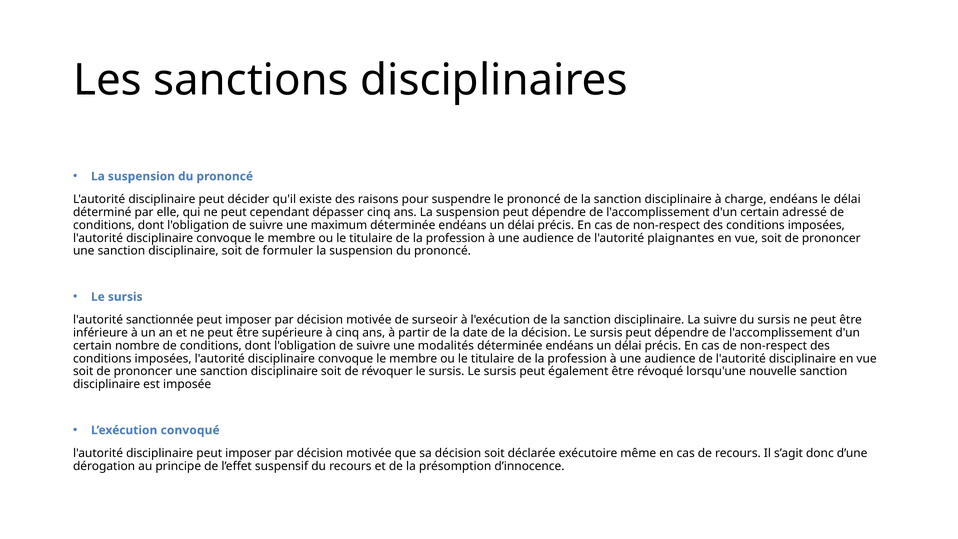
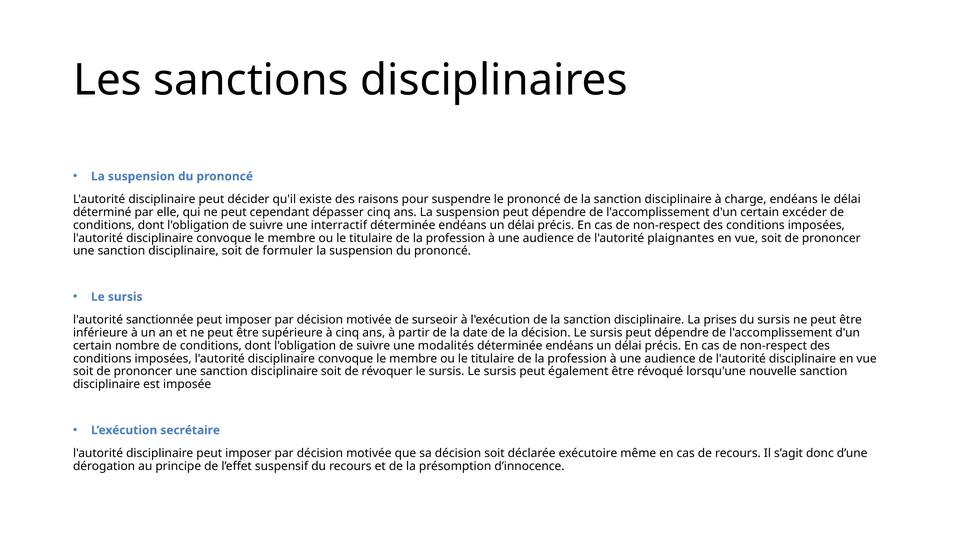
adressé: adressé -> excéder (805, 212)
maximum: maximum -> interractif (339, 225)
La suivre: suivre -> prises (720, 320)
convoqué: convoqué -> secrétaire (190, 430)
